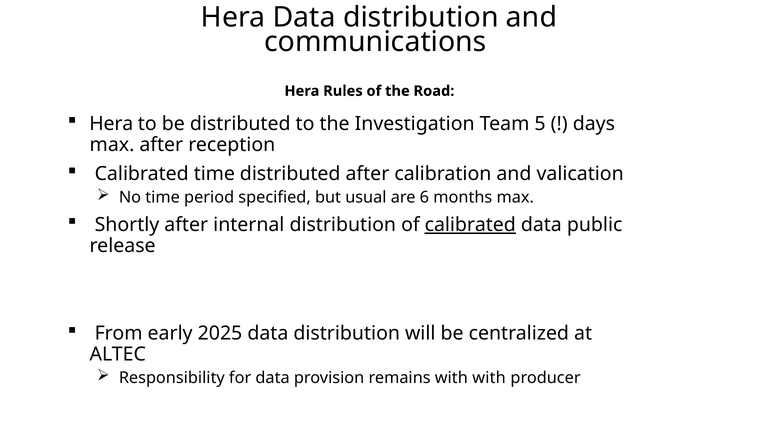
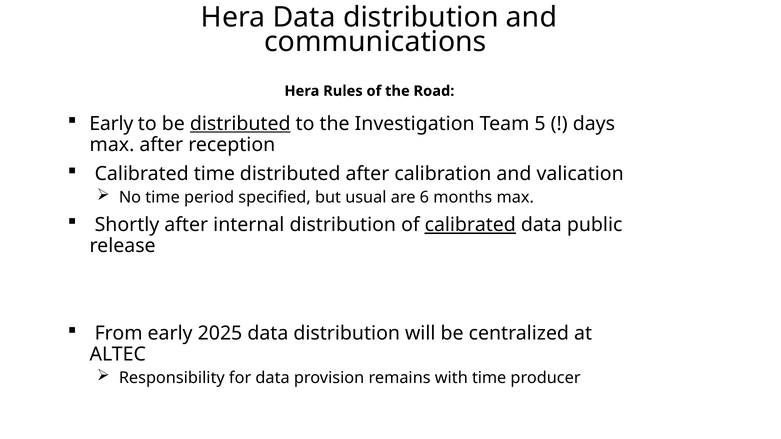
Hera: Hera -> Early (111, 124)
distributed underline: none -> present (240, 124)
with with: with -> time (489, 378)
